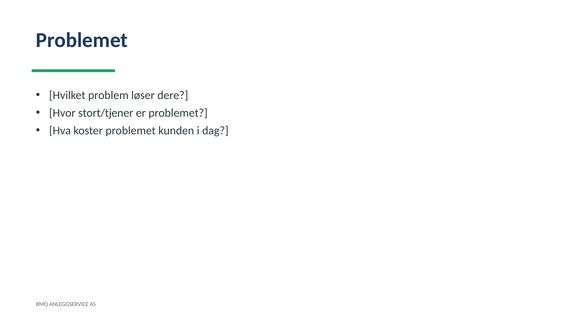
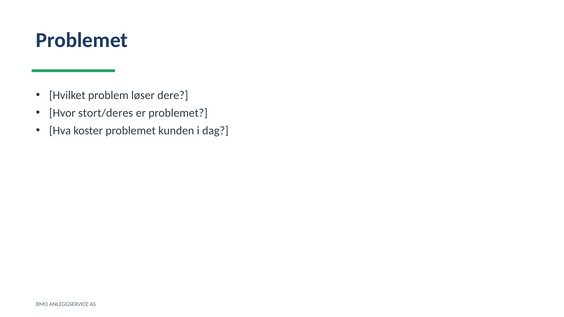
stort/tjener: stort/tjener -> stort/deres (106, 113)
